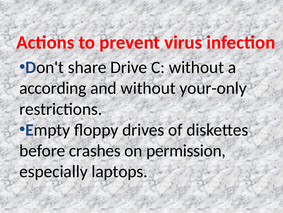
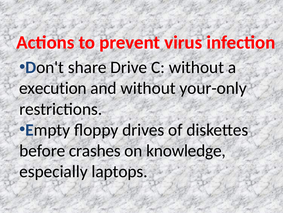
according: according -> execution (53, 88)
permission: permission -> knowledge (186, 150)
